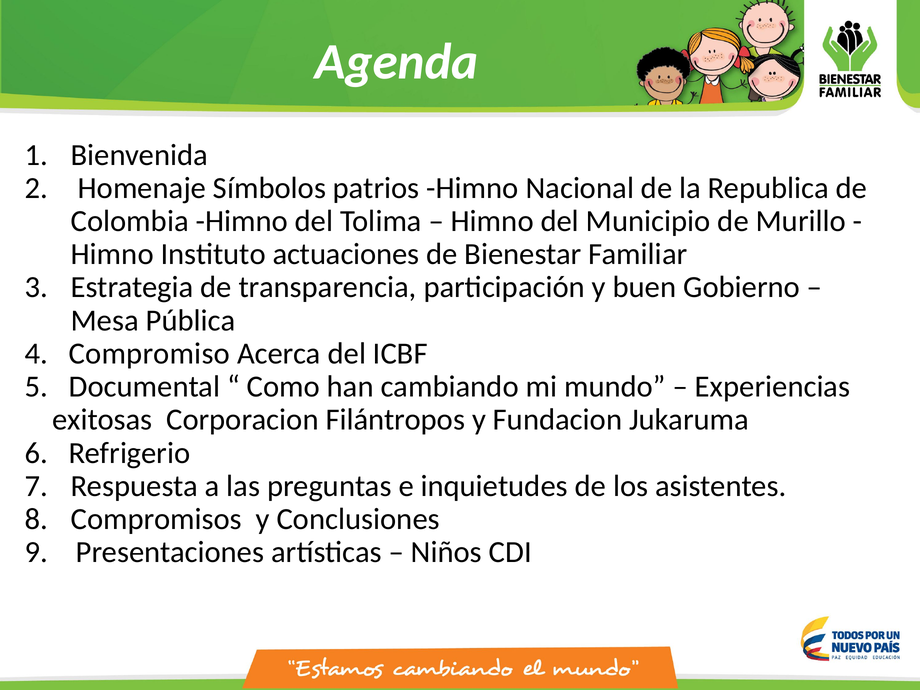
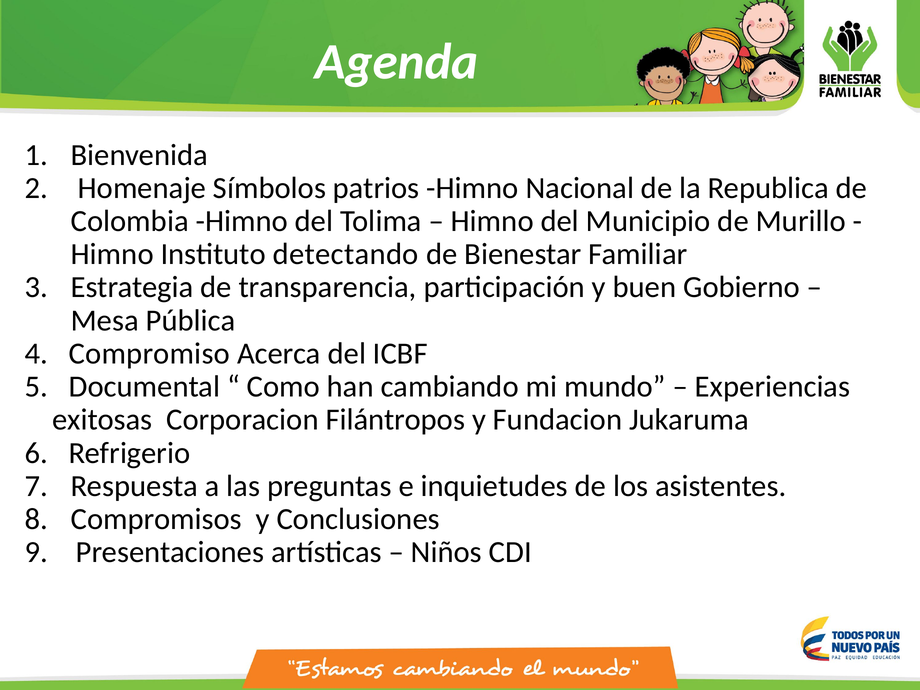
actuaciones: actuaciones -> detectando (346, 254)
